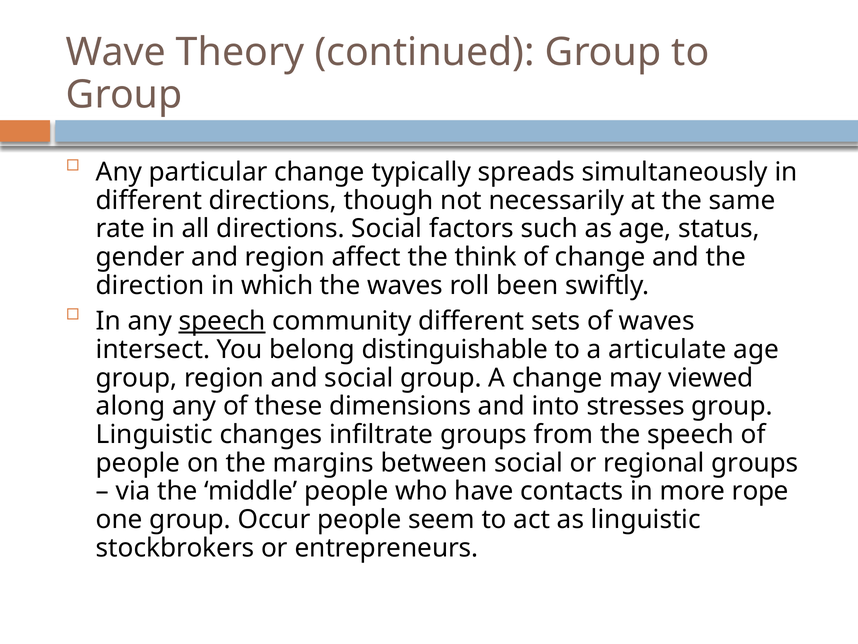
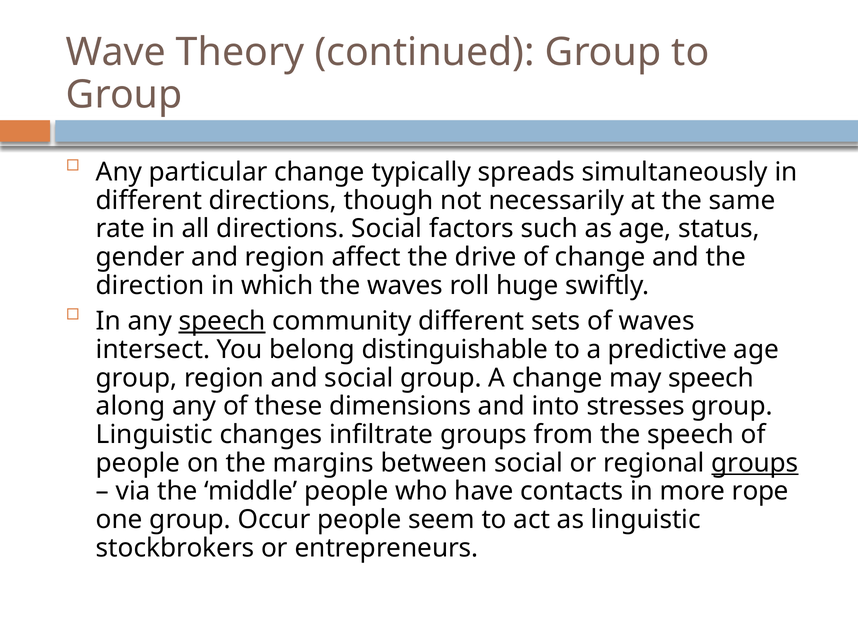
think: think -> drive (486, 257)
been: been -> huge (527, 285)
articulate: articulate -> predictive (668, 349)
may viewed: viewed -> speech (711, 378)
groups underline: none -> present (755, 463)
